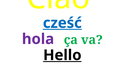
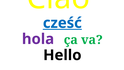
Hello underline: present -> none (62, 55)
